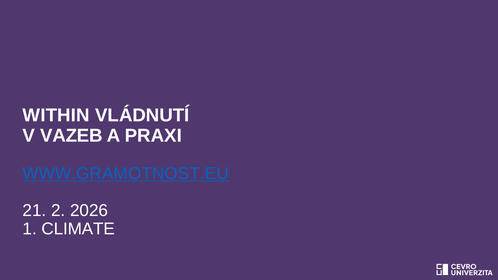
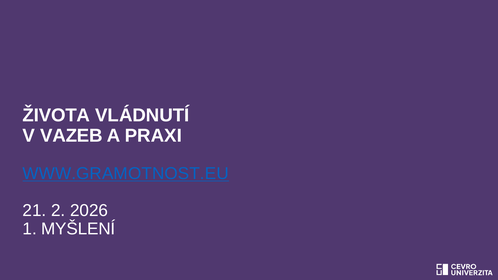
WITHIN: WITHIN -> ŽIVOTA (56, 116)
CLIMATE: CLIMATE -> MYŠLENÍ (78, 229)
